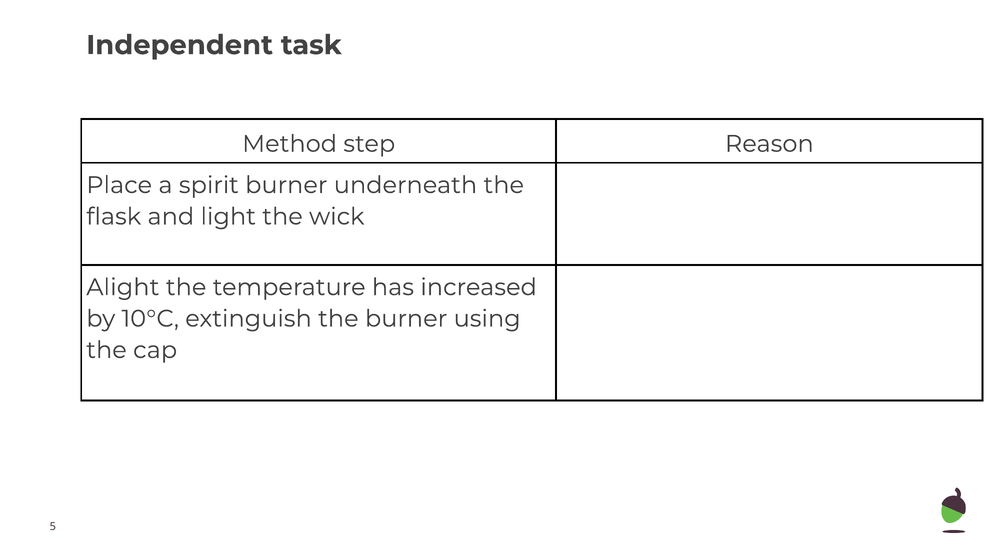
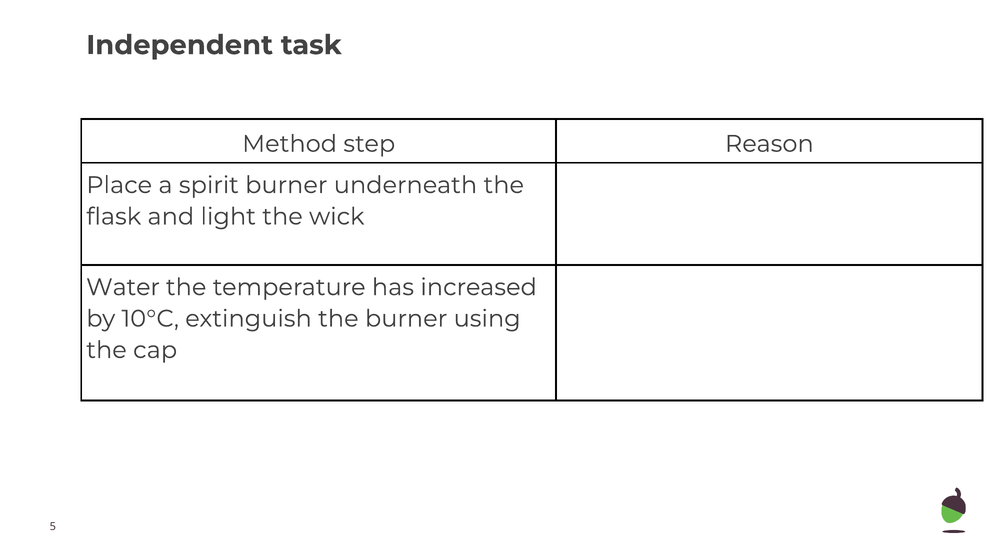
Alight: Alight -> Water (123, 287)
